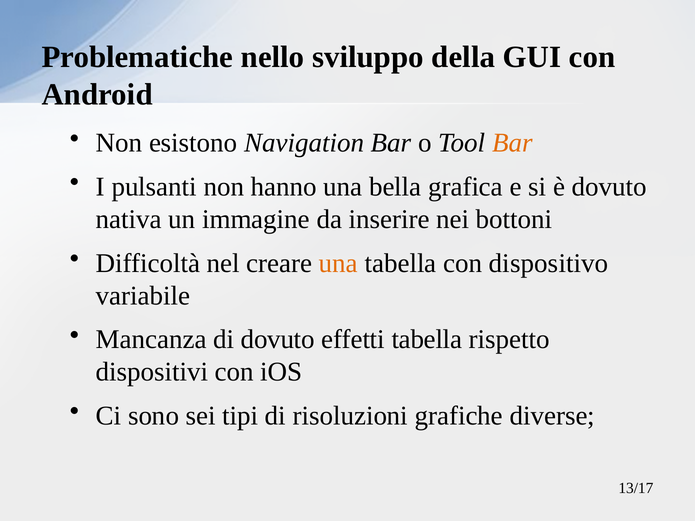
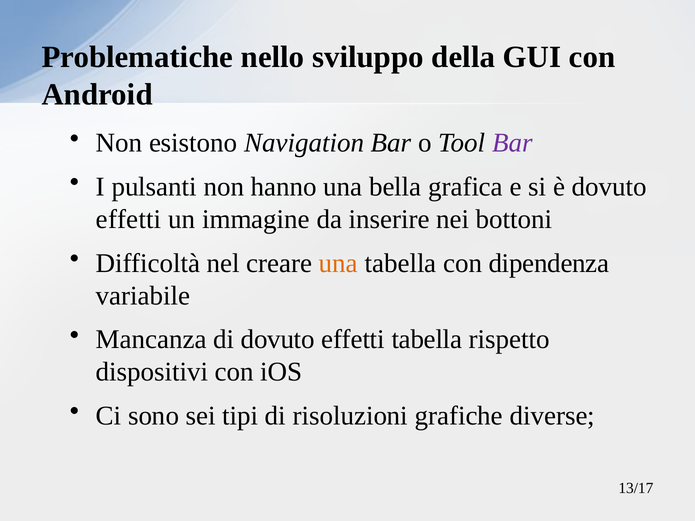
Bar colour: orange -> purple (512, 143)
nativa: nativa -> effetti (129, 219)
dispositivo: dispositivo -> dipendenza (549, 263)
